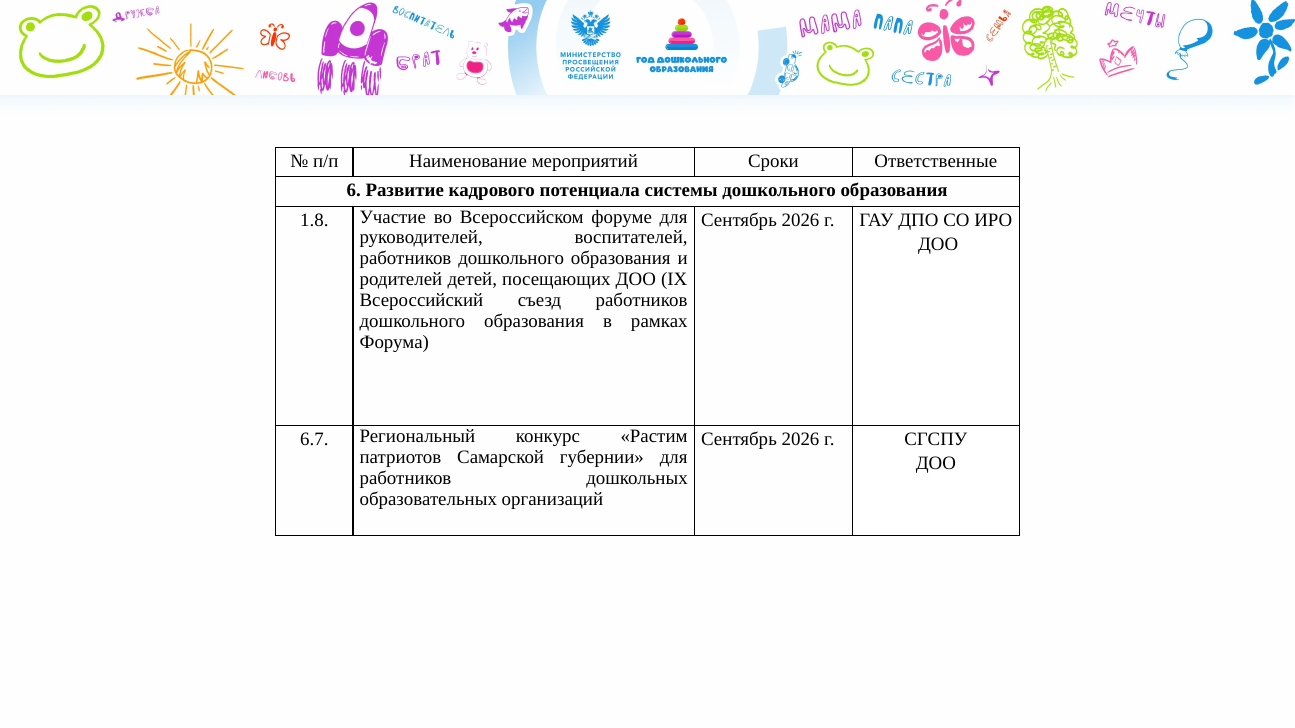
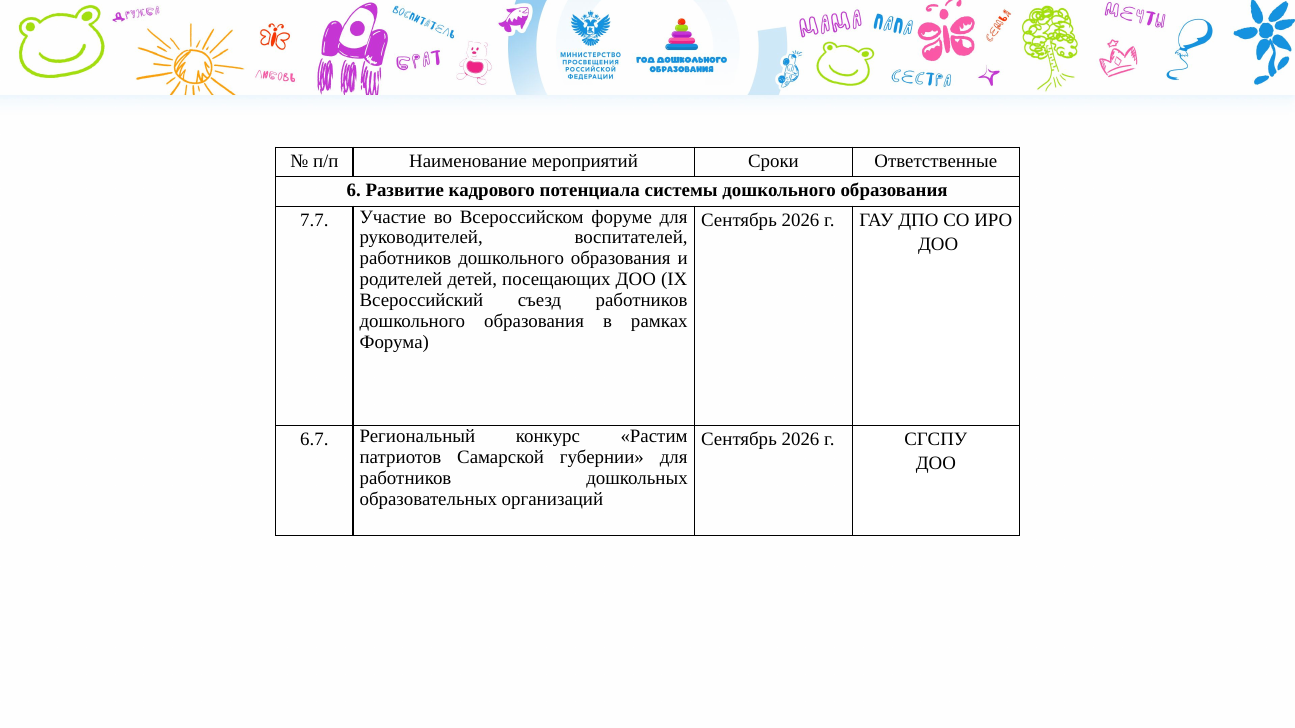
1.8: 1.8 -> 7.7 (314, 220)
